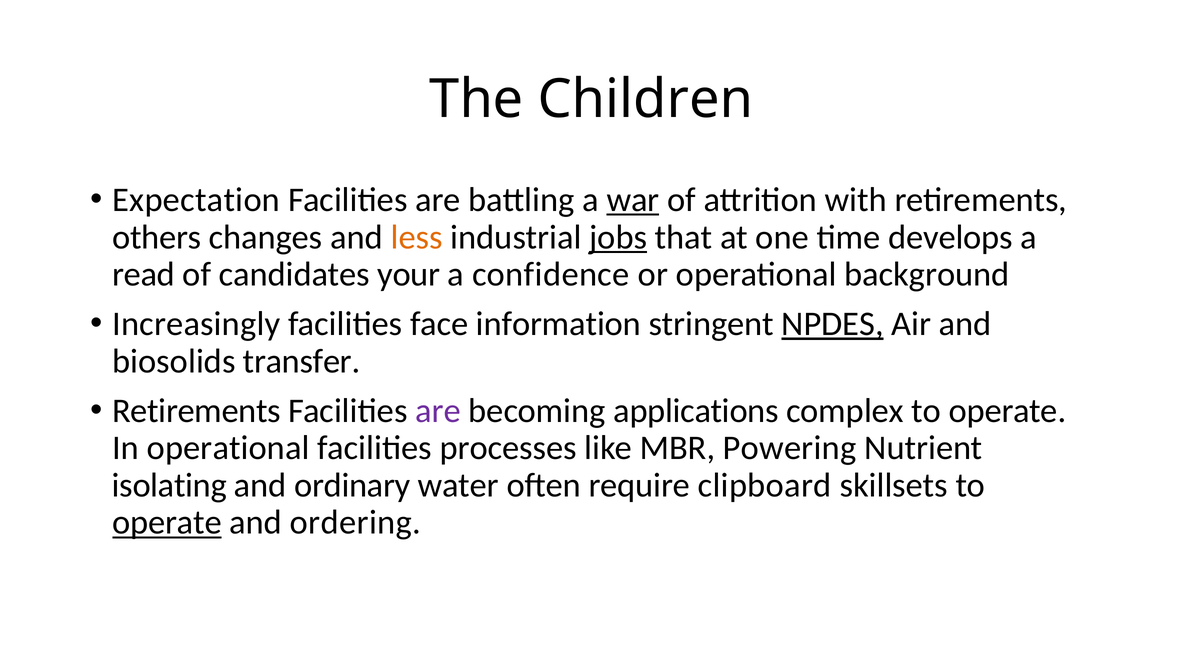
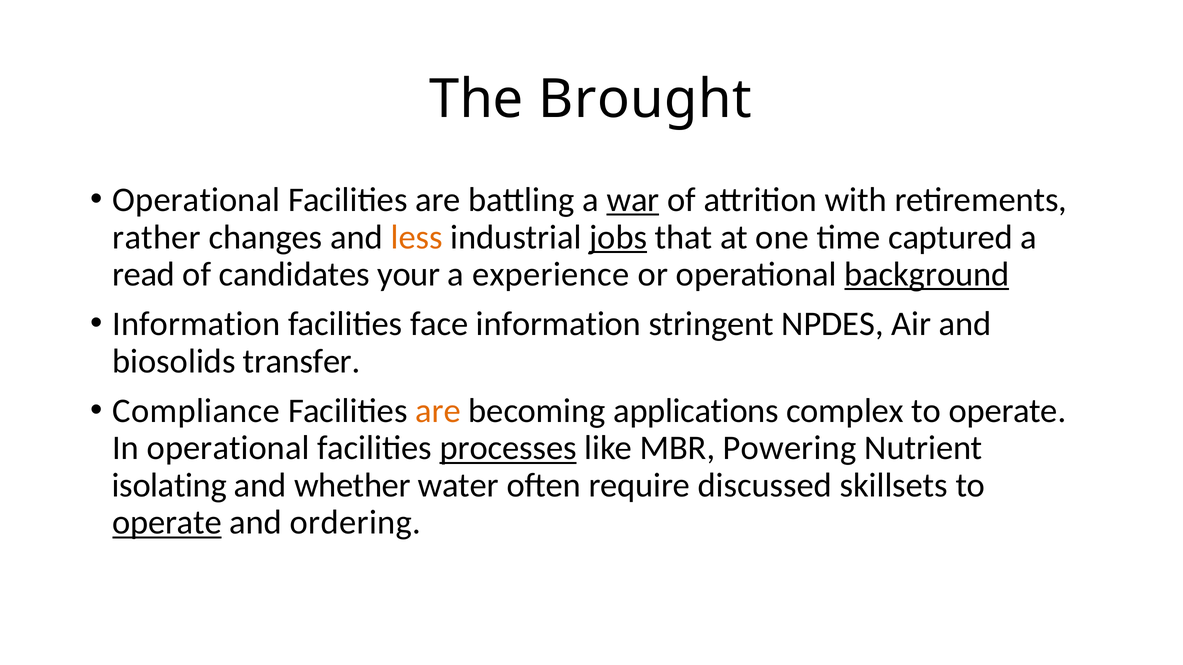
Children: Children -> Brought (645, 99)
Expectation: Expectation -> Operational (196, 200)
others: others -> rather (157, 237)
develops: develops -> captured (951, 237)
confidence: confidence -> experience (551, 275)
background underline: none -> present (927, 275)
Increasingly: Increasingly -> Information (196, 324)
NPDES underline: present -> none (833, 324)
Retirements: Retirements -> Compliance (196, 411)
are colour: purple -> orange (438, 411)
processes underline: none -> present (508, 448)
ordinary: ordinary -> whether (352, 486)
clipboard: clipboard -> discussed (765, 486)
